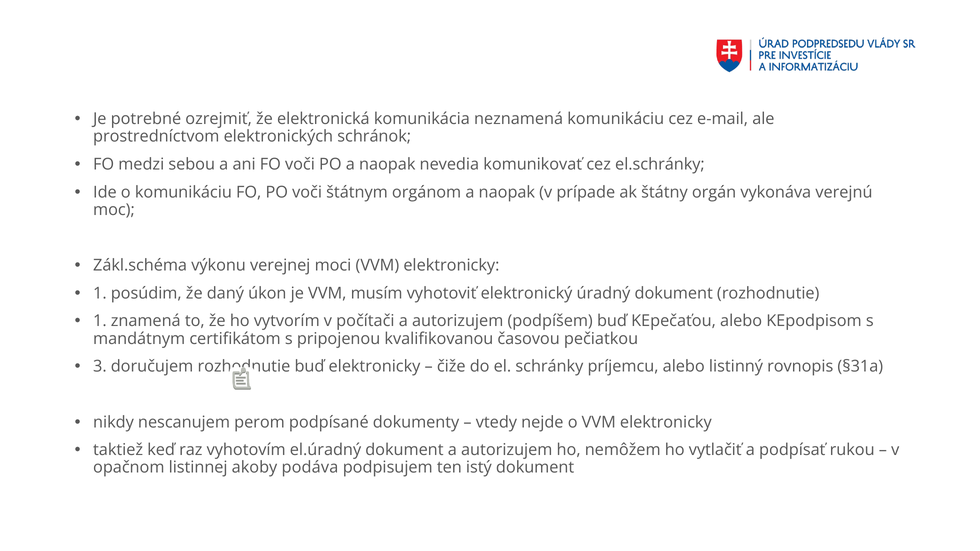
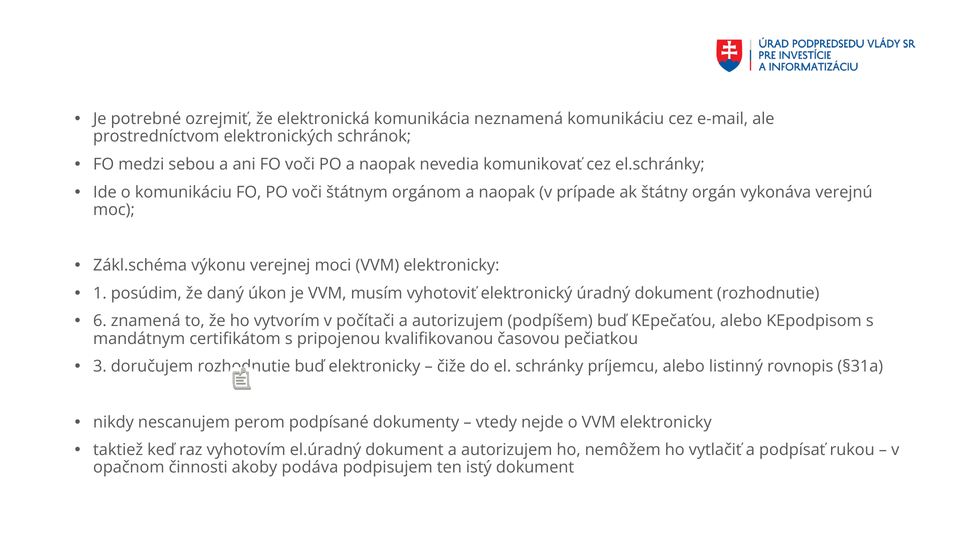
1: 1 -> 6 (100, 321)
listinnej: listinnej -> činnosti (198, 468)
